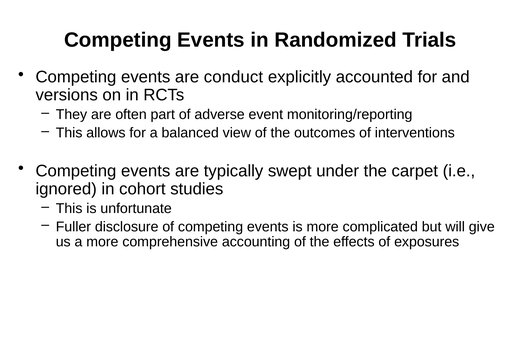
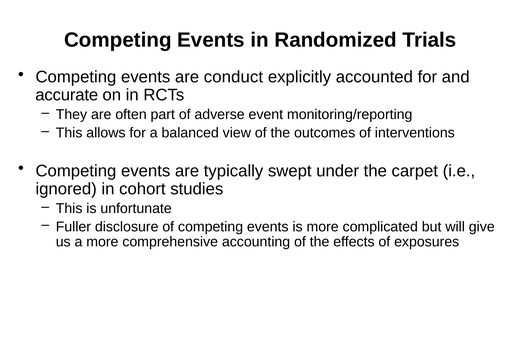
versions: versions -> accurate (67, 95)
